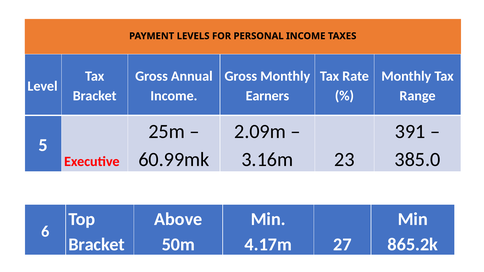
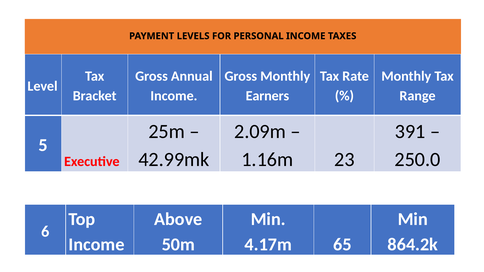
60.99mk: 60.99mk -> 42.99mk (174, 160)
3.16m: 3.16m -> 1.16m (267, 160)
385.0: 385.0 -> 250.0 (417, 160)
Bracket: Bracket -> Income (97, 245)
27: 27 -> 65 (342, 245)
865.2k: 865.2k -> 864.2k (413, 245)
